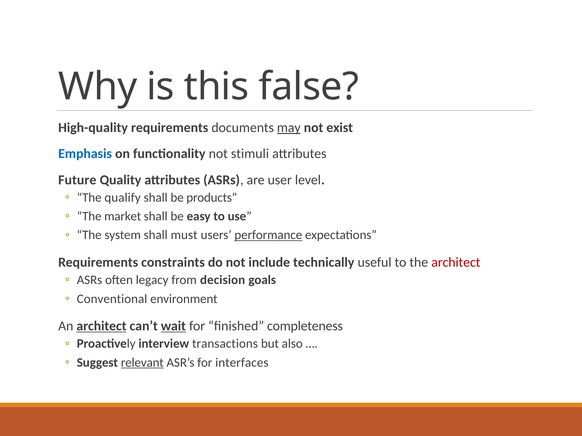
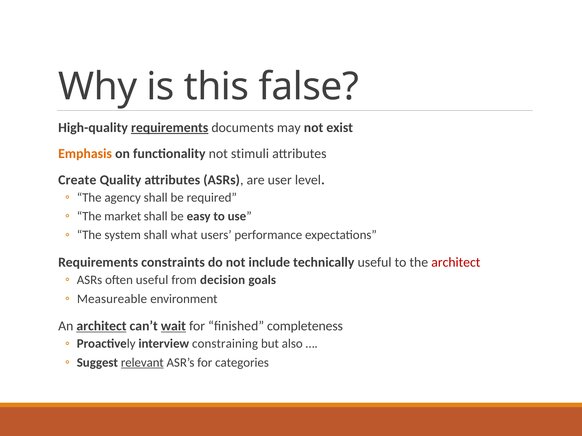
requirements underline: none -> present (170, 128)
may underline: present -> none (289, 128)
Emphasis colour: blue -> orange (85, 154)
Future: Future -> Create (77, 180)
qualify: qualify -> agency (123, 198)
products: products -> required (212, 198)
must: must -> what (184, 235)
performance underline: present -> none (268, 235)
often legacy: legacy -> useful (152, 280)
Conventional: Conventional -> Measureable (112, 299)
transactions: transactions -> constraining (225, 344)
interfaces: interfaces -> categories (242, 363)
